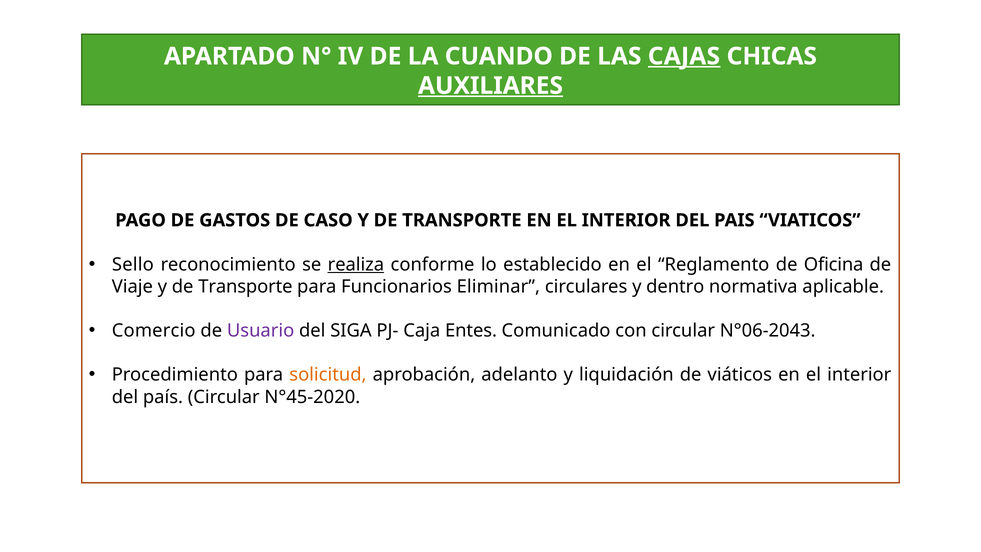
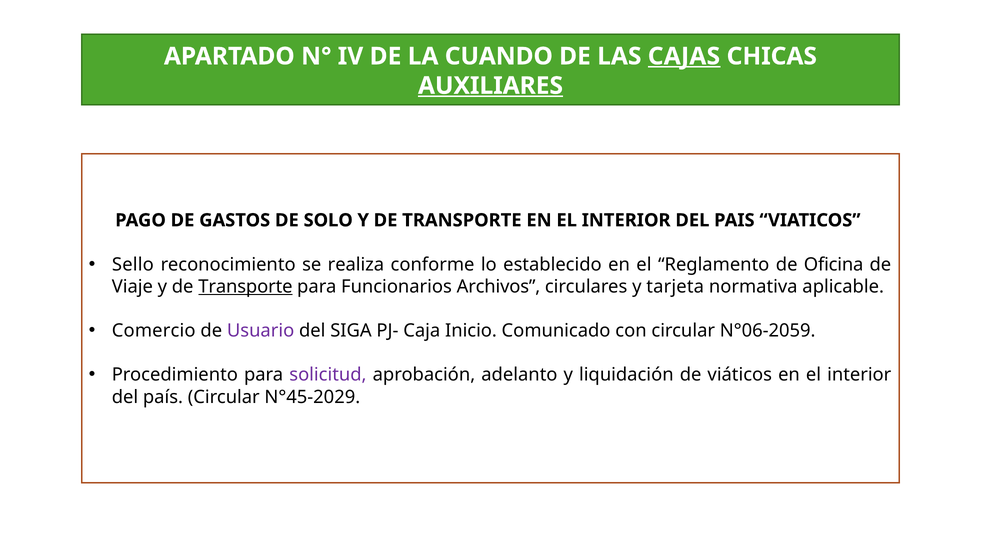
CASO: CASO -> SOLO (328, 220)
realiza underline: present -> none (356, 264)
Transporte underline: none -> present (245, 286)
Eliminar: Eliminar -> Archivos (498, 286)
dentro: dentro -> tarjeta (675, 286)
Entes: Entes -> Inicio (471, 331)
N°06-2043: N°06-2043 -> N°06-2059 (768, 331)
solicitud colour: orange -> purple (328, 375)
N°45-2020: N°45-2020 -> N°45-2029 (312, 397)
